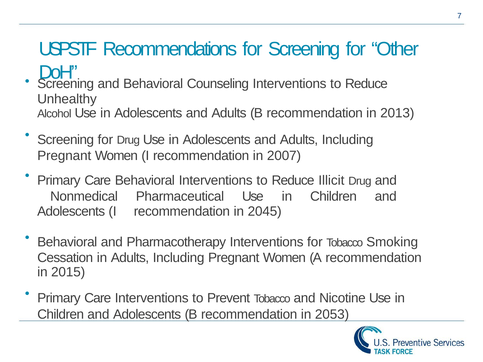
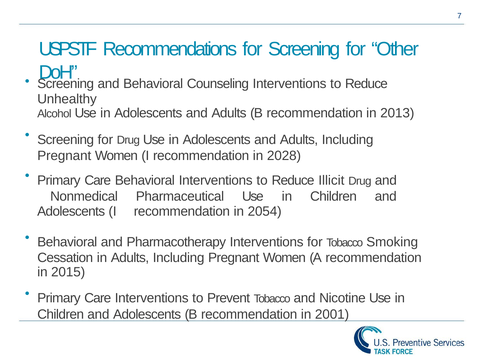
2007: 2007 -> 2028 (284, 156)
2045: 2045 -> 2054 (265, 211)
2053: 2053 -> 2001 (332, 315)
